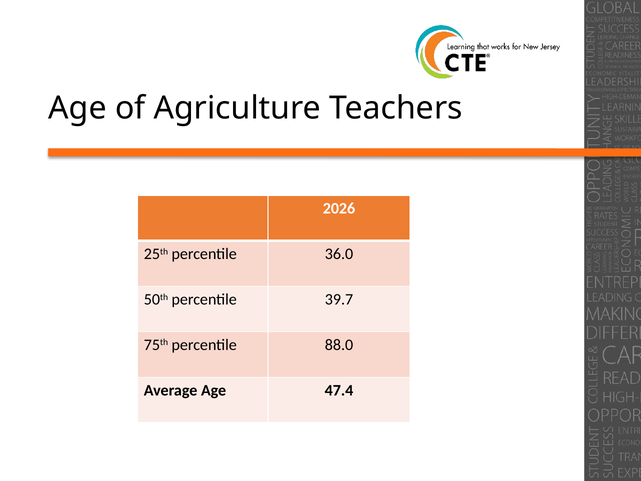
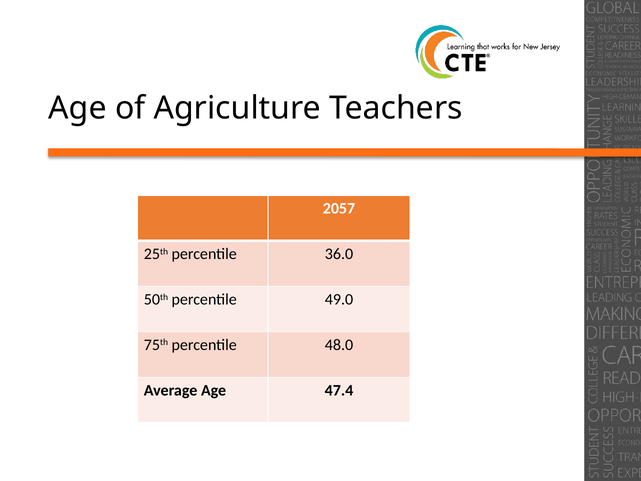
2026: 2026 -> 2057 (339, 209)
39.7: 39.7 -> 49.0 (339, 299)
88.0: 88.0 -> 48.0 (339, 345)
